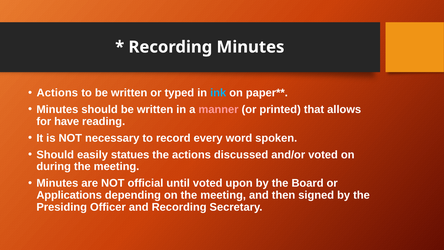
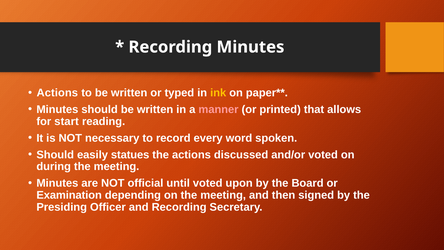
ink colour: light blue -> yellow (218, 93)
have: have -> start (67, 121)
Applications: Applications -> Examination (69, 195)
